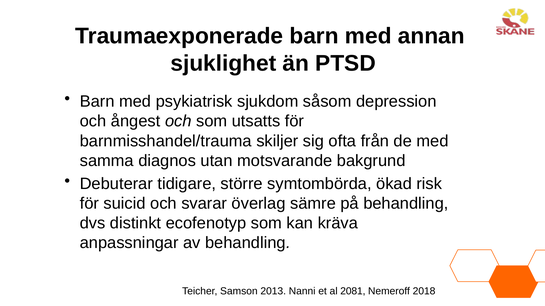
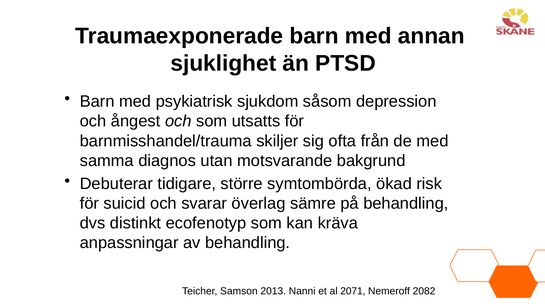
2081: 2081 -> 2071 (353, 292)
2018: 2018 -> 2082 (424, 292)
